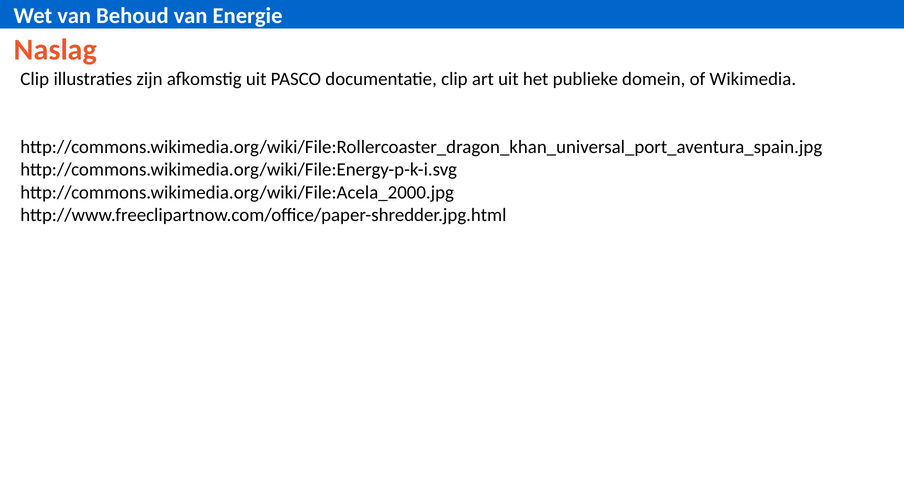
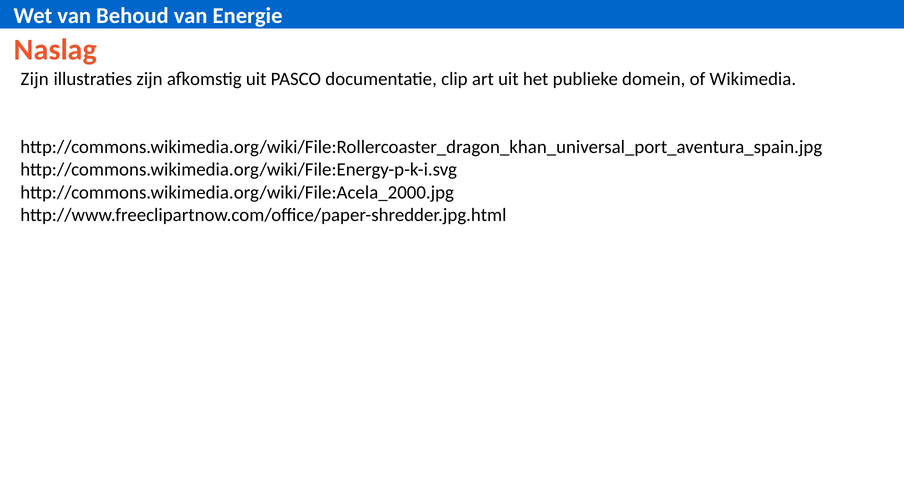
Clip: Clip -> Zijn (35, 79)
